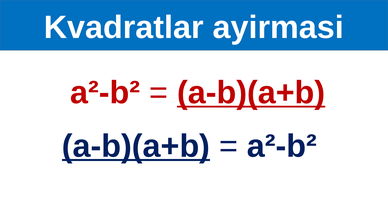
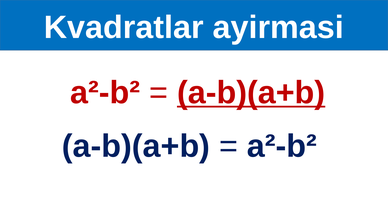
a-b)(a+b underline: present -> none (136, 146)
